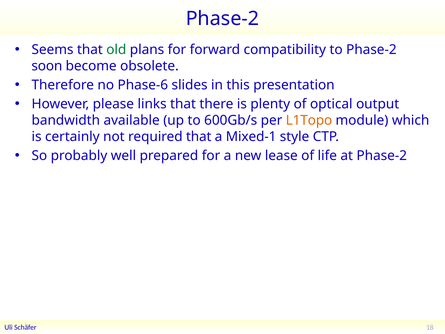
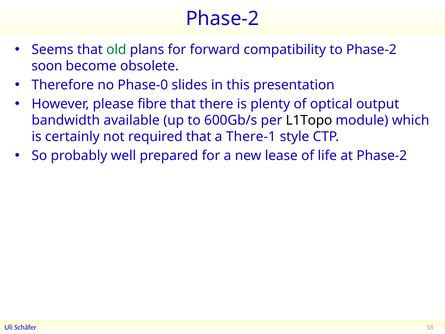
Phase-6: Phase-6 -> Phase-0 (143, 85)
links: links -> fibre (152, 104)
L1Topo colour: orange -> black (309, 120)
Mixed-1: Mixed-1 -> There-1 (251, 137)
